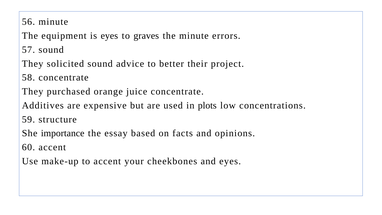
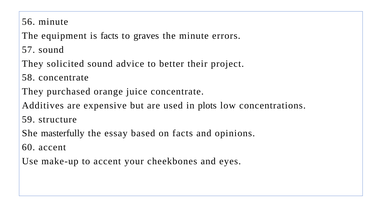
is eyes: eyes -> facts (109, 36)
importance: importance -> masterfully (63, 133)
